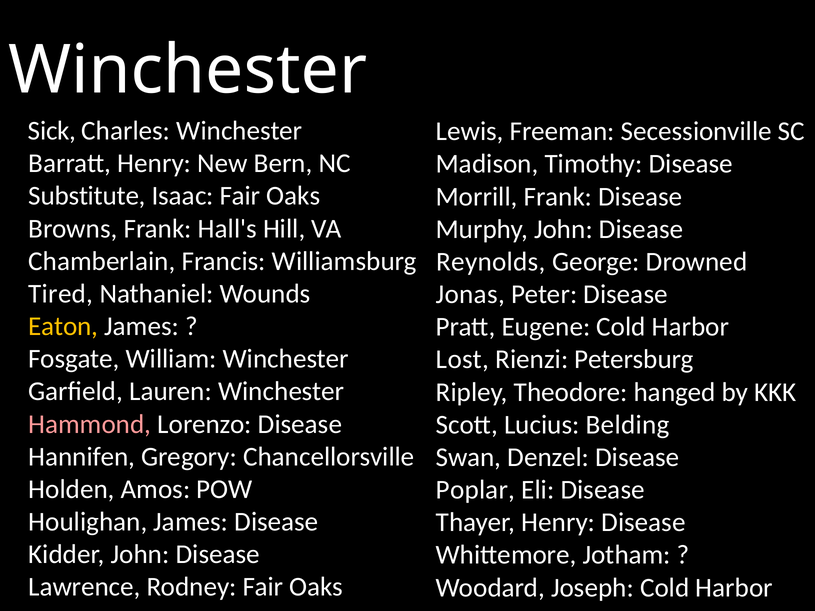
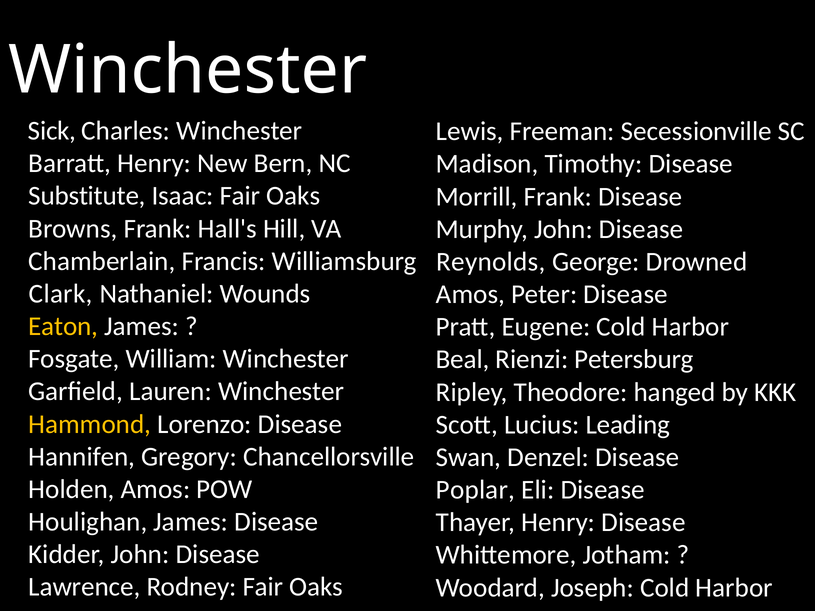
Tired: Tired -> Clark (61, 294)
Jonas: Jonas -> Amos (471, 294)
Lost: Lost -> Beal (463, 360)
Hammond colour: pink -> yellow (90, 424)
Belding: Belding -> Leading (628, 425)
